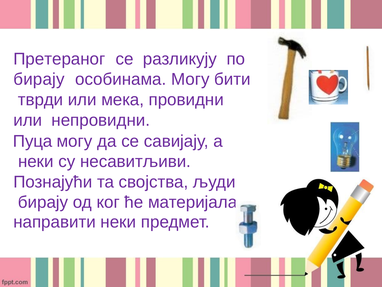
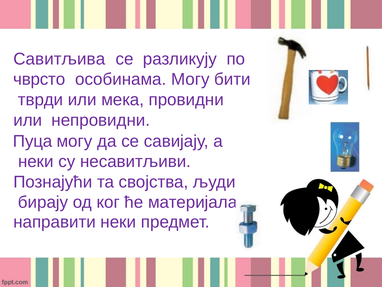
Претераног: Претераног -> Савитљива (59, 59)
бирају: бирају -> чврсто (39, 79)
